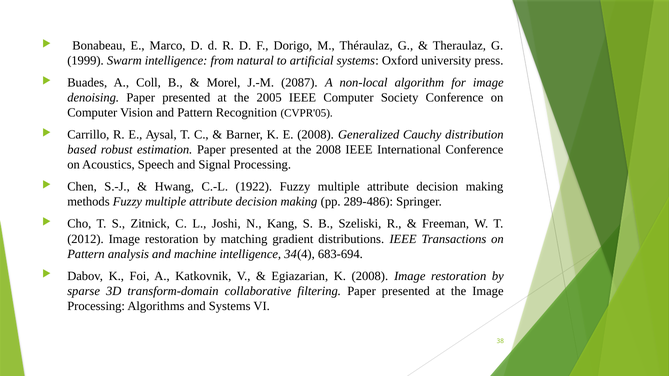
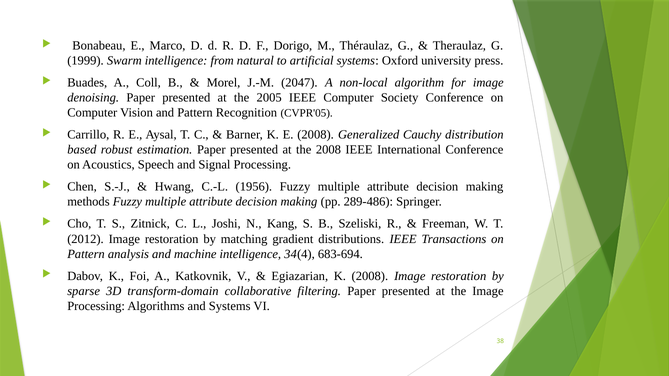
2087: 2087 -> 2047 (299, 83)
1922: 1922 -> 1956 (254, 187)
